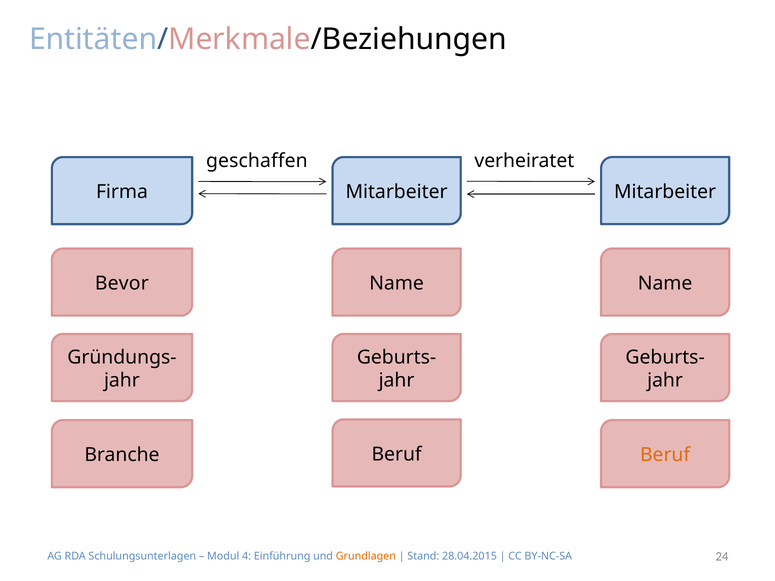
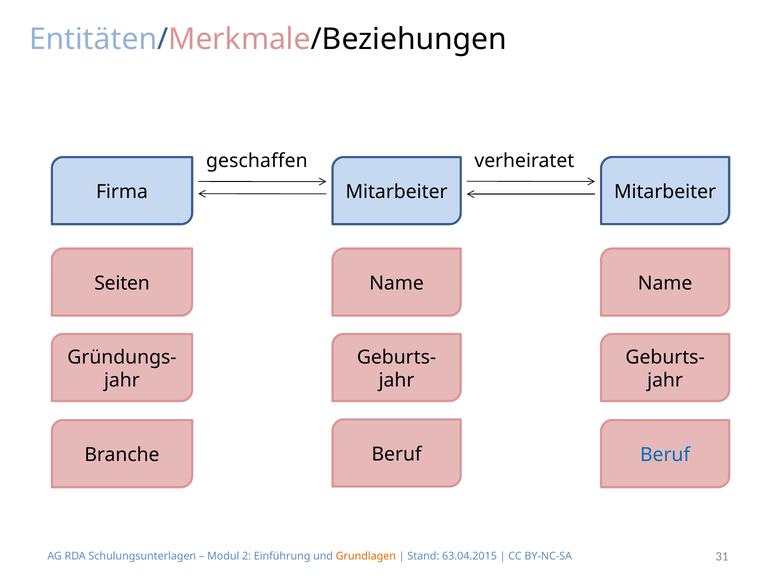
Bevor: Bevor -> Seiten (122, 284)
Beruf colour: orange -> blue (665, 455)
4: 4 -> 2 (247, 557)
28.04.2015: 28.04.2015 -> 63.04.2015 (470, 557)
24: 24 -> 31 (722, 557)
